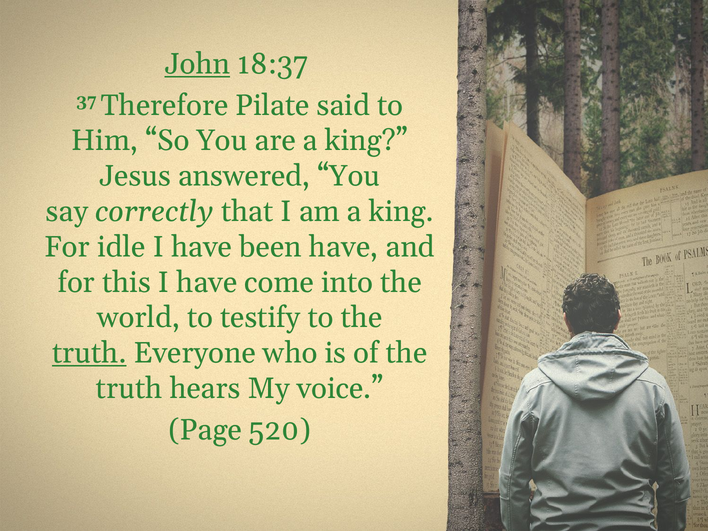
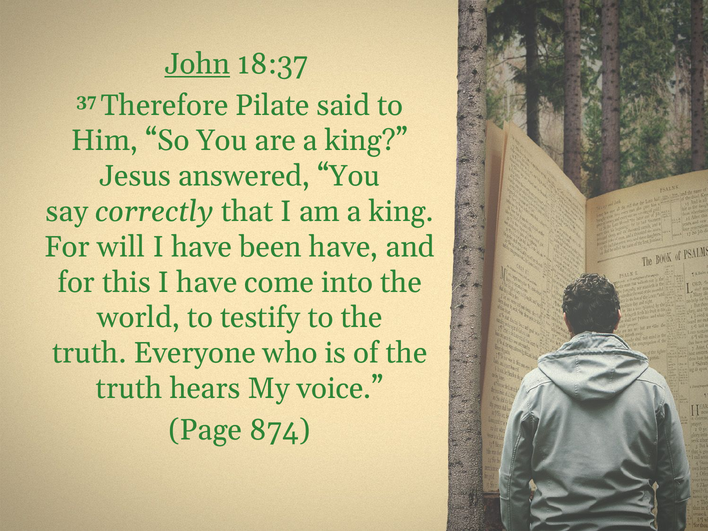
idle: idle -> will (121, 247)
truth underline: present -> none (89, 353)
520: 520 -> 874 (280, 430)
